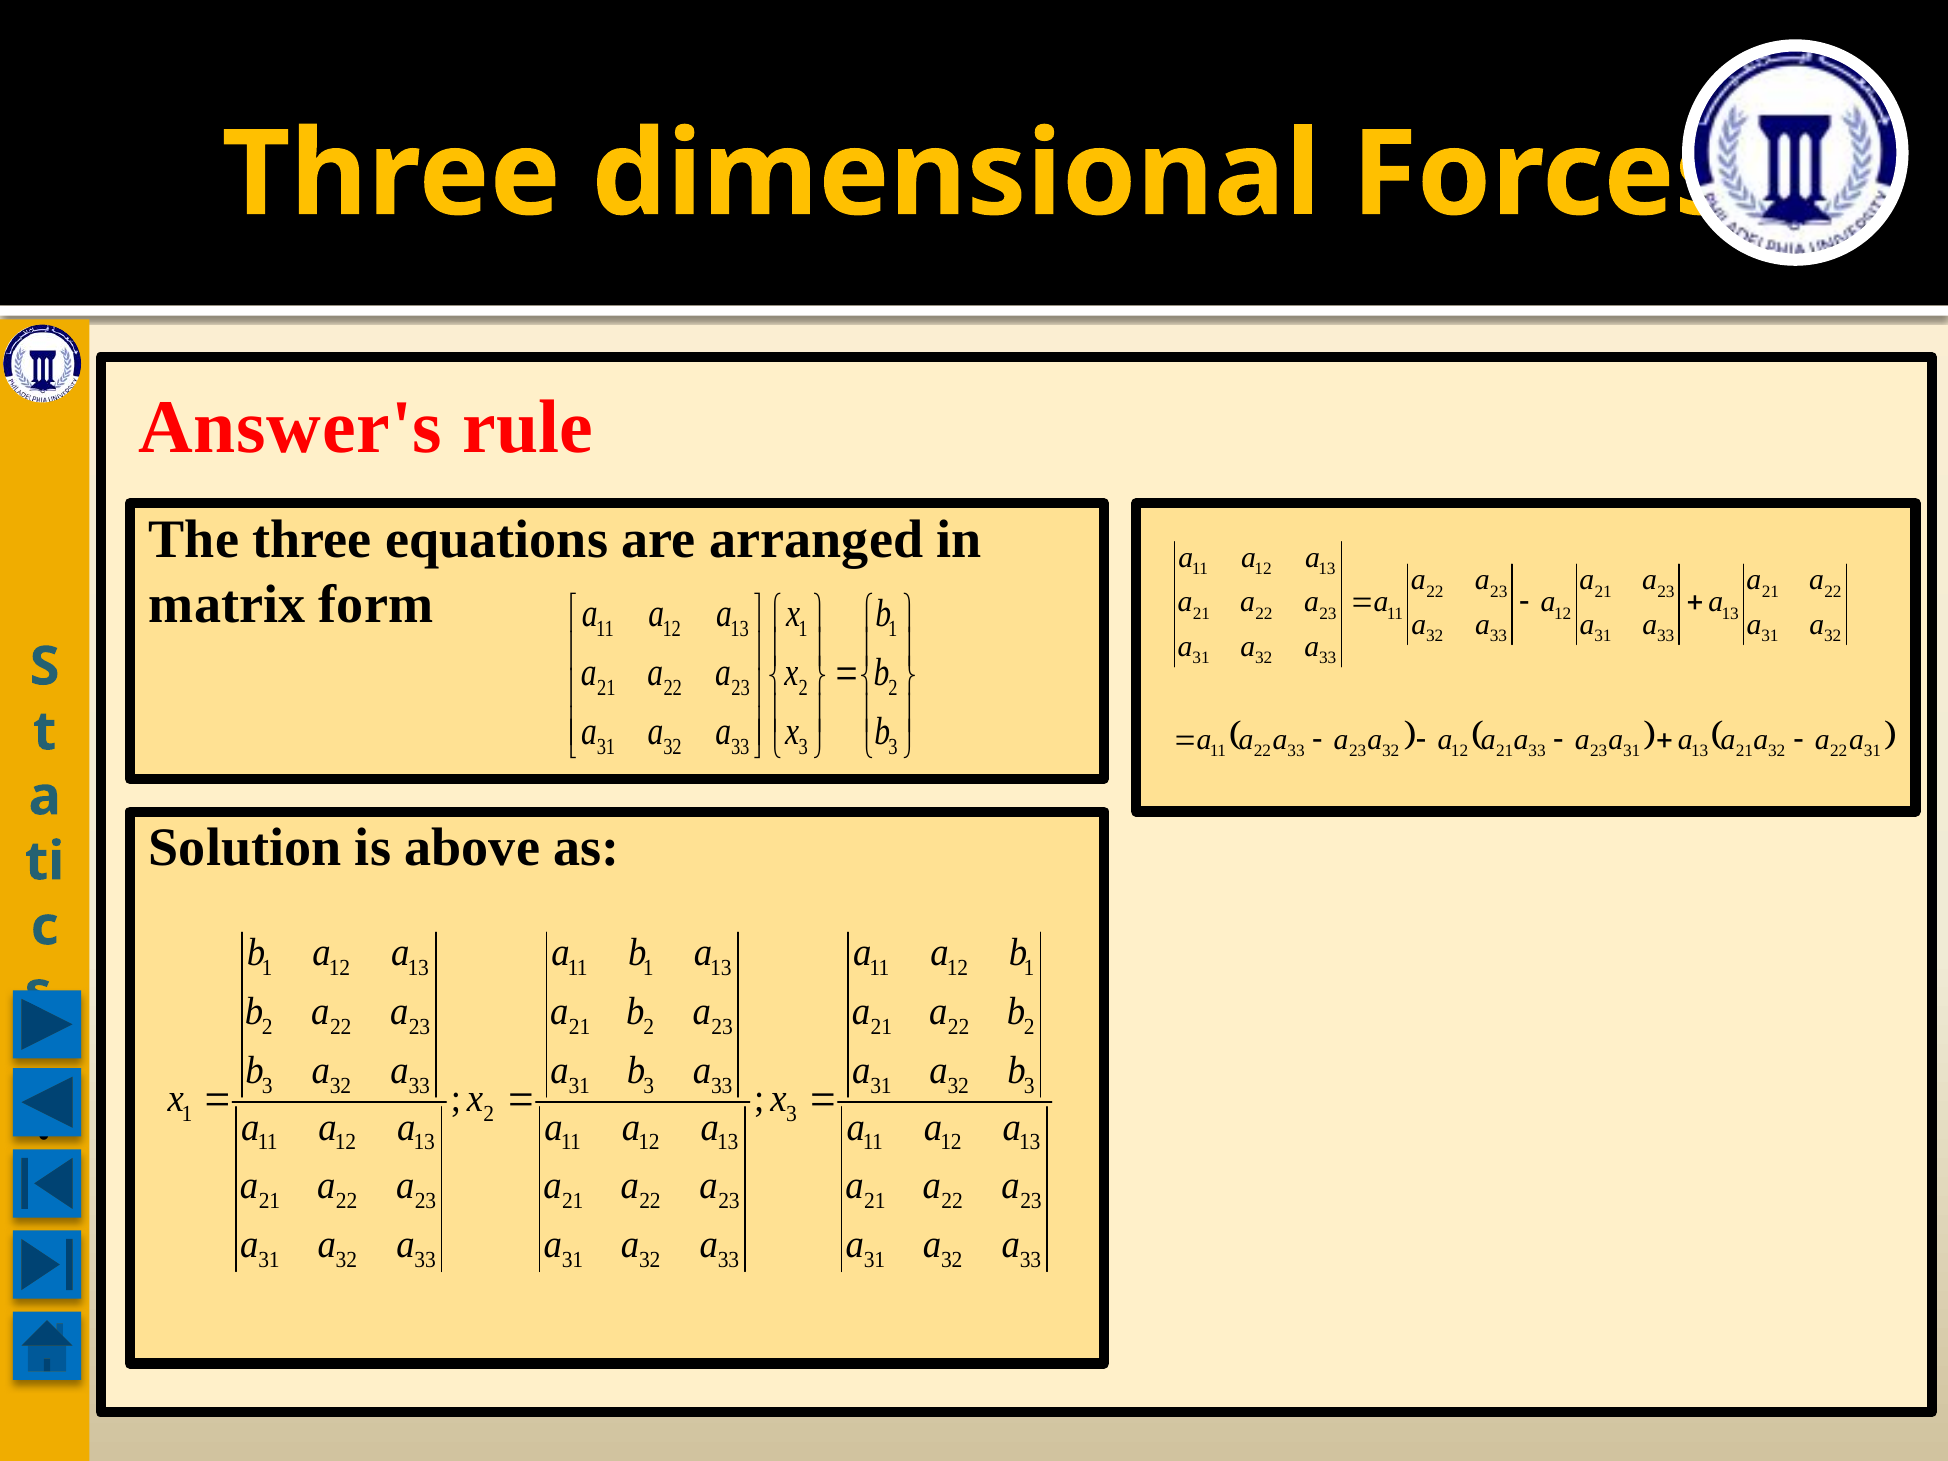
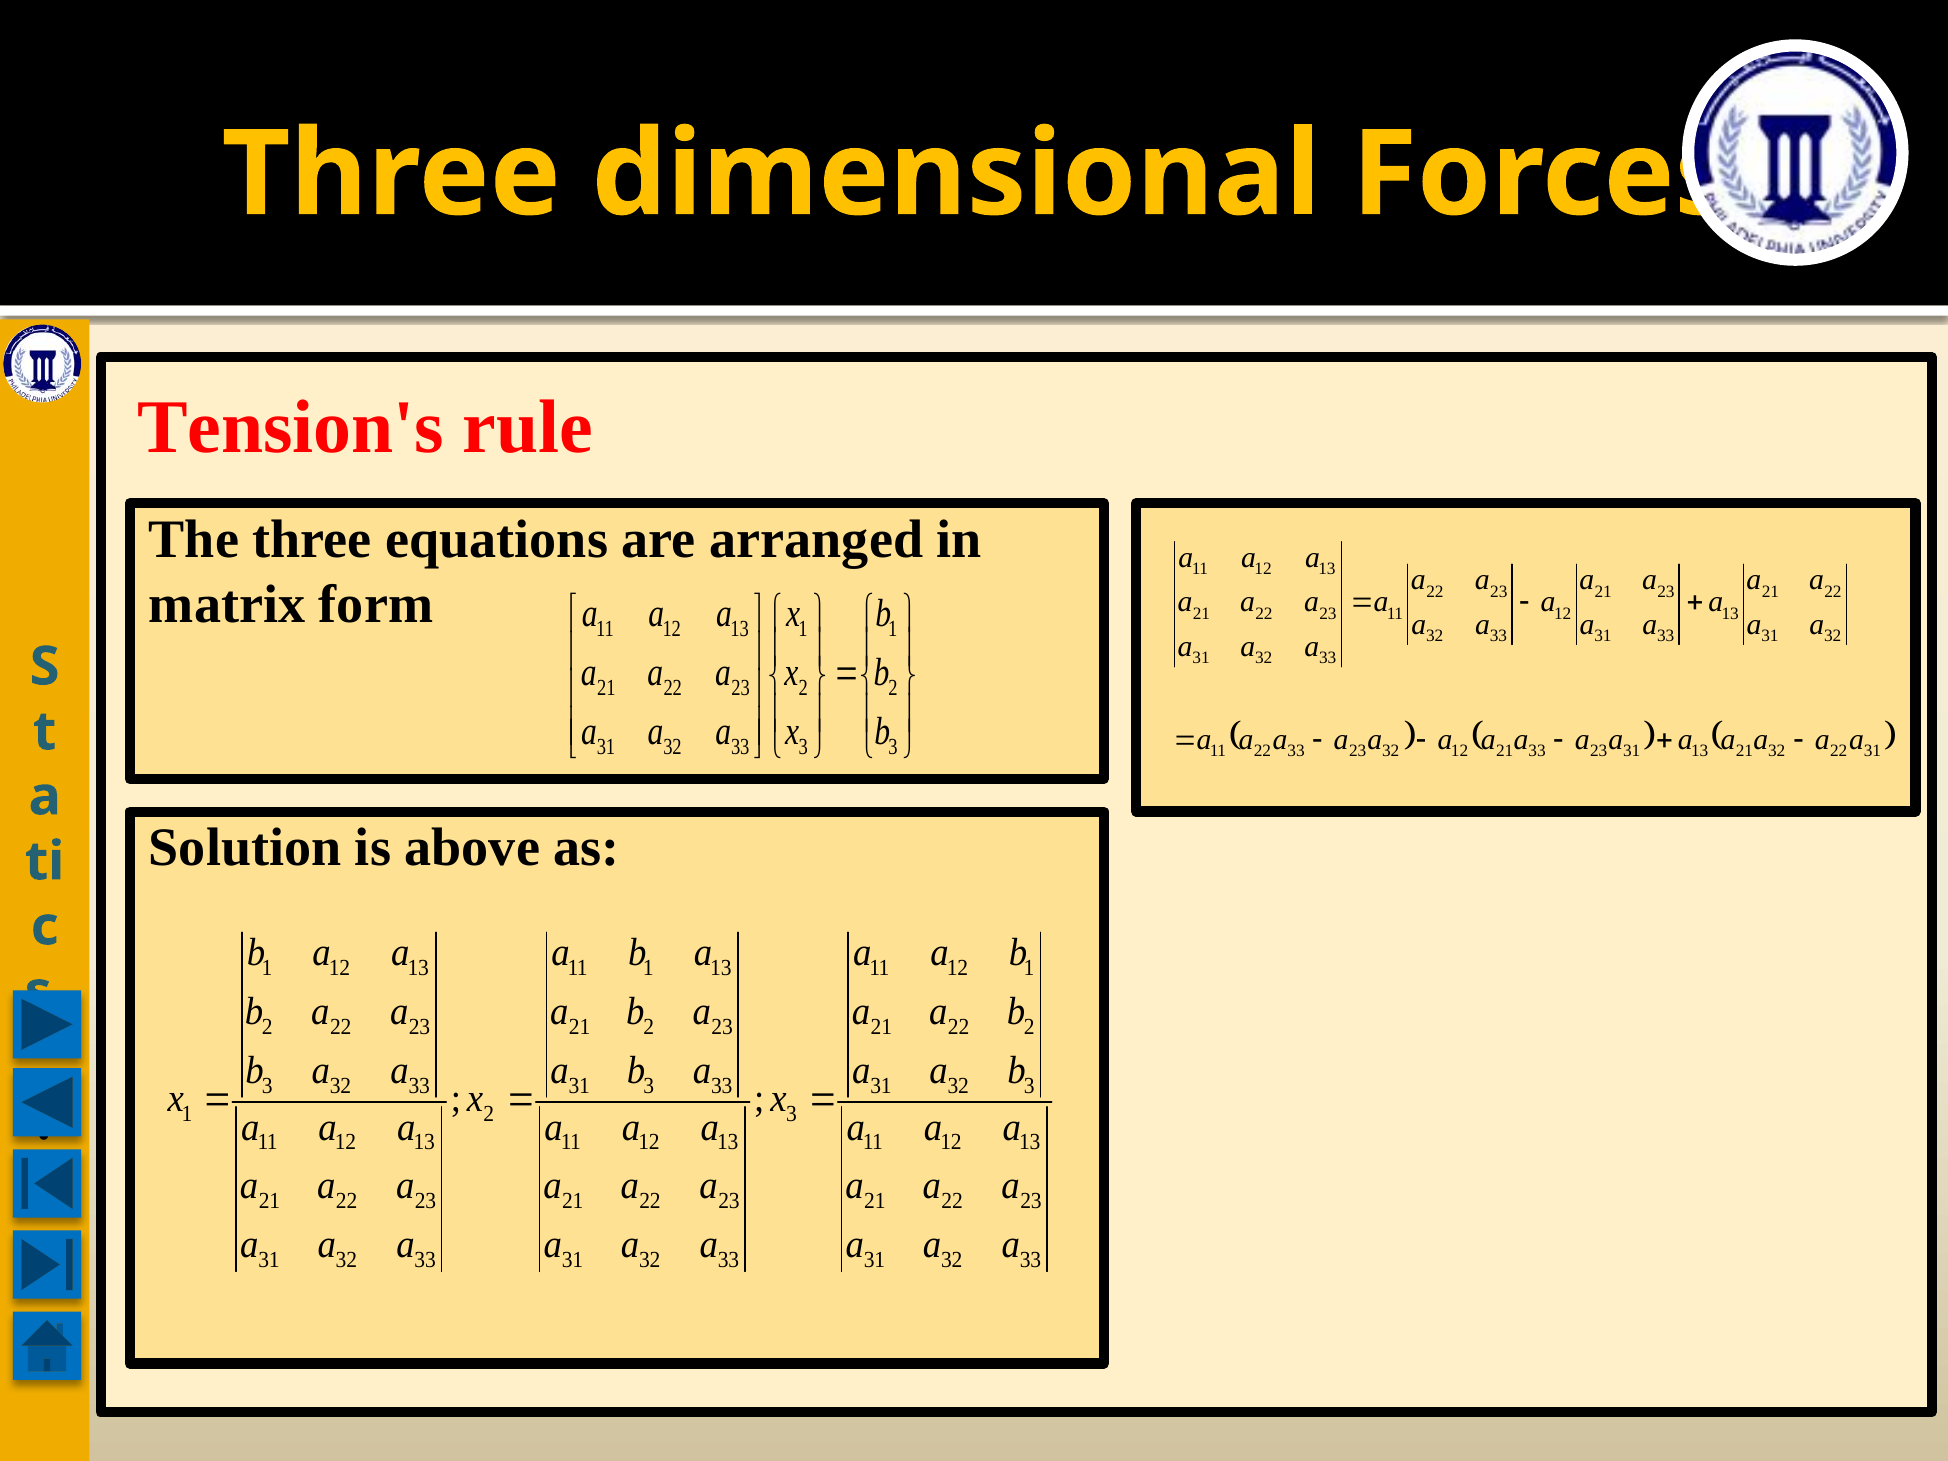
Answer's: Answer's -> Tension's (291, 427)
